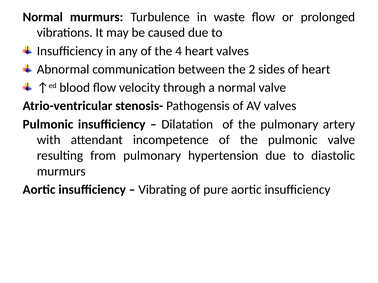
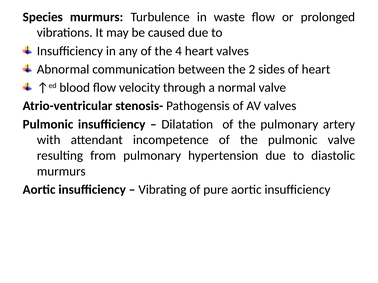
Normal: Normal -> Species (43, 17)
